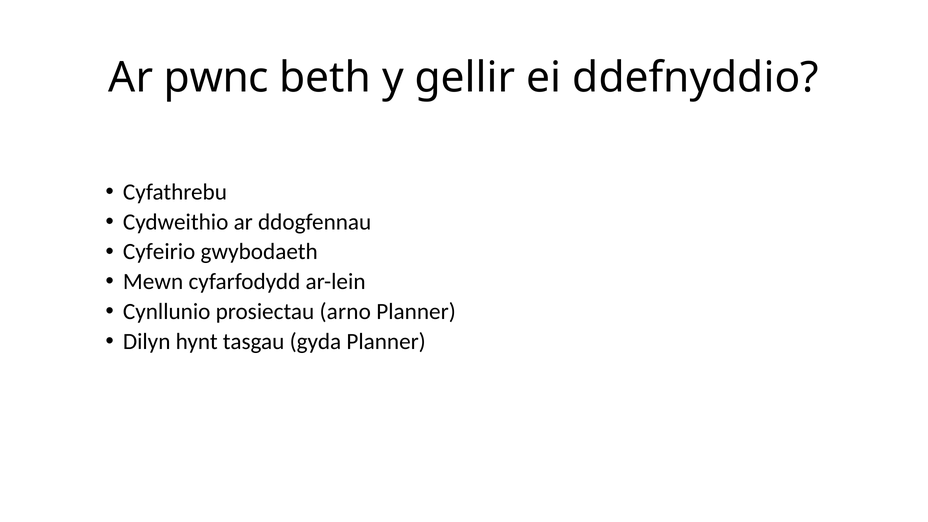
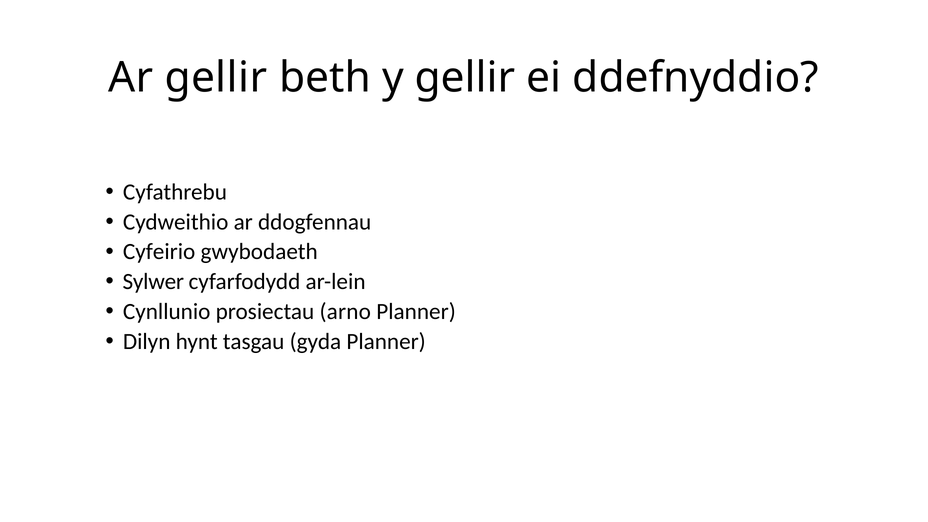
Ar pwnc: pwnc -> gellir (216, 78)
Mewn: Mewn -> Sylwer (153, 282)
